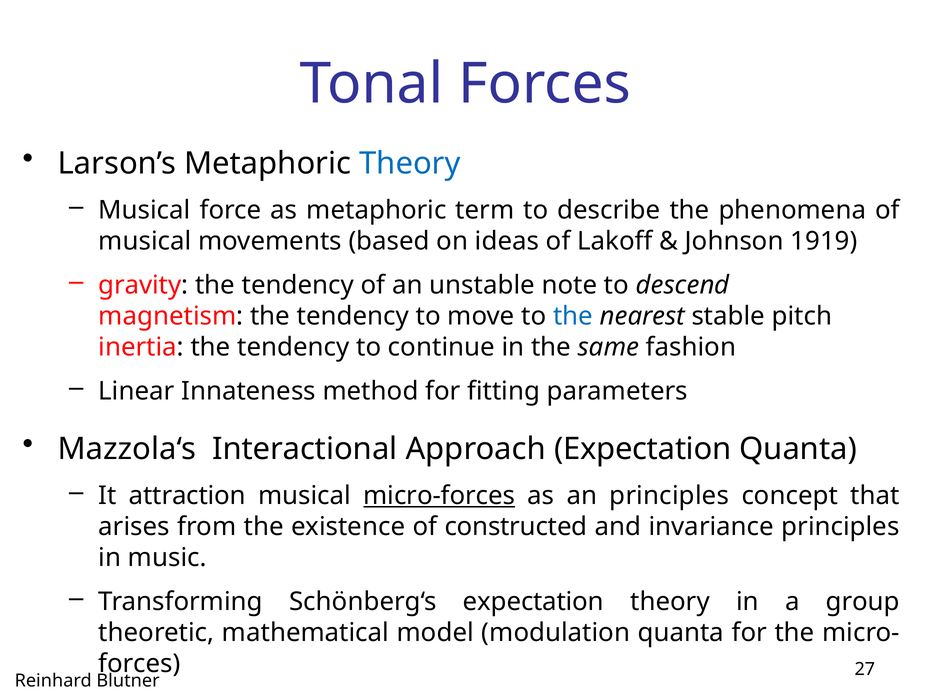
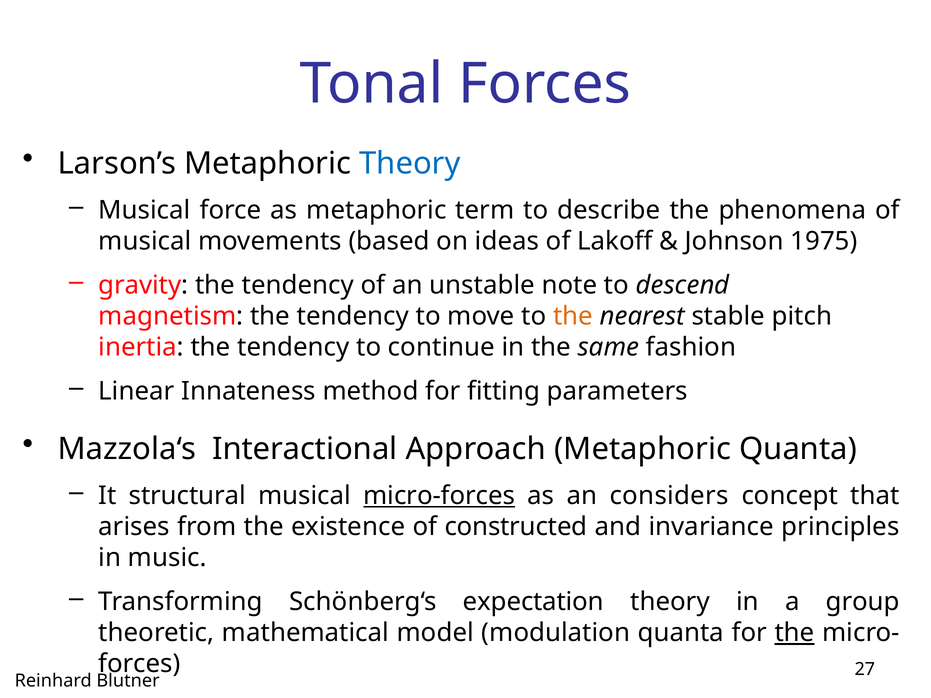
1919: 1919 -> 1975 (824, 241)
the colour: blue -> orange (573, 316)
Approach Expectation: Expectation -> Metaphoric (643, 449)
attraction: attraction -> structural (187, 496)
an principles: principles -> considers (669, 496)
the underline: none -> present (795, 633)
